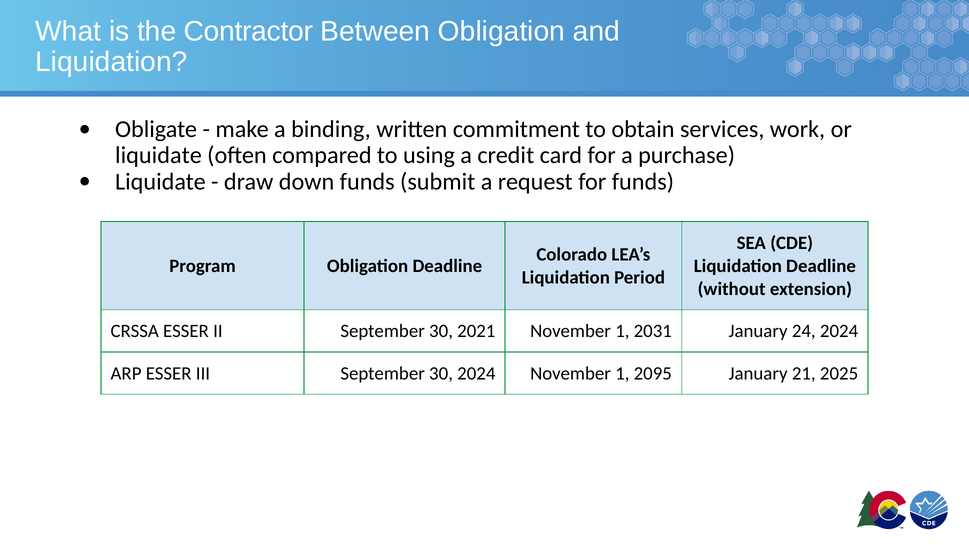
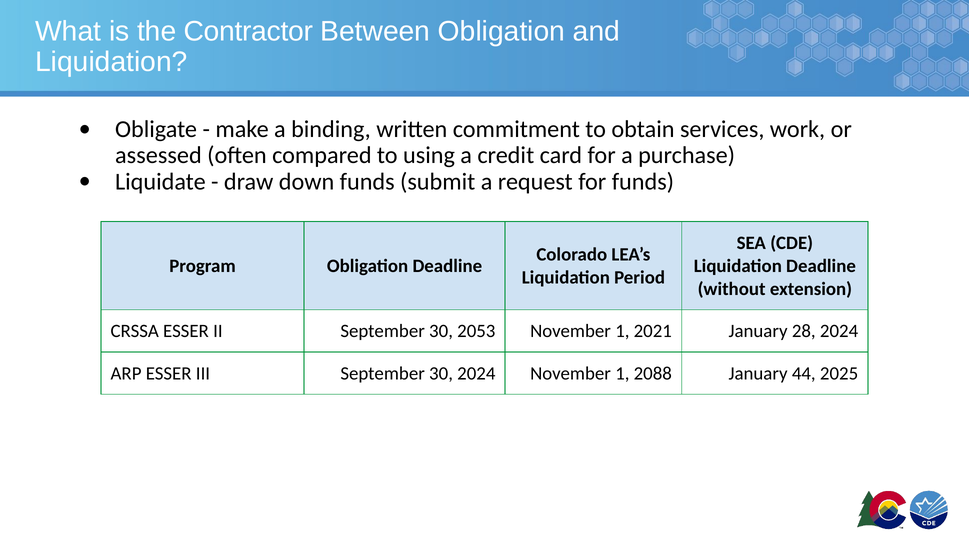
liquidate: liquidate -> assessed (158, 155)
2021: 2021 -> 2053 (476, 331)
2031: 2031 -> 2021 (653, 331)
24: 24 -> 28 (804, 331)
2095: 2095 -> 2088 (653, 373)
21: 21 -> 44 (804, 373)
